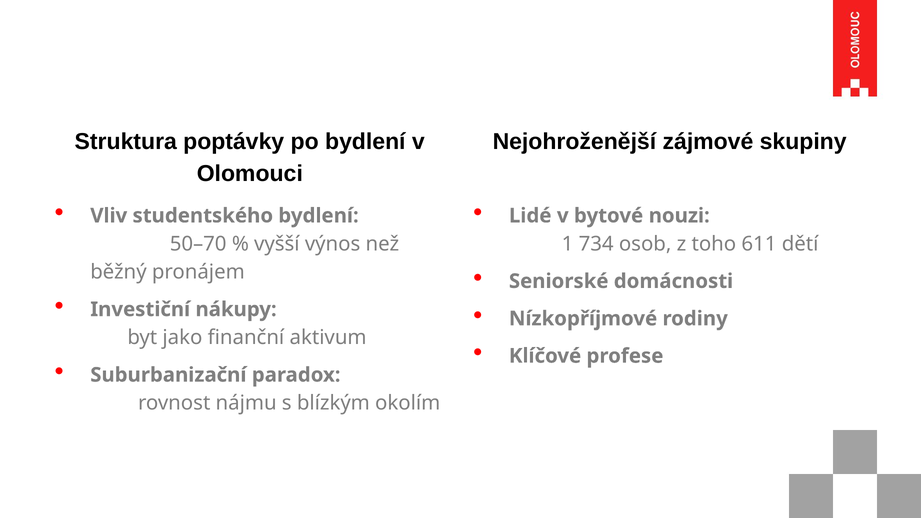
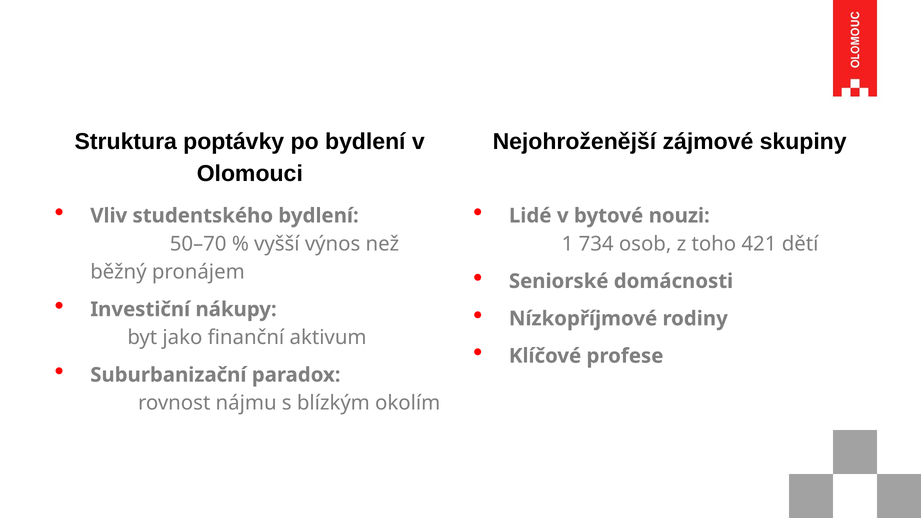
611: 611 -> 421 (759, 244)
